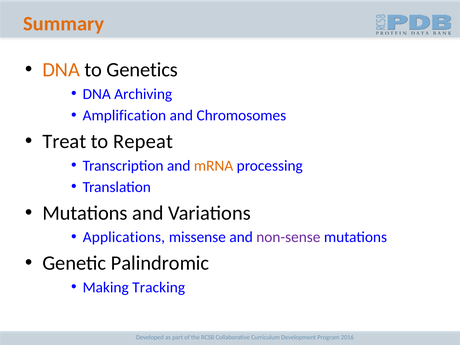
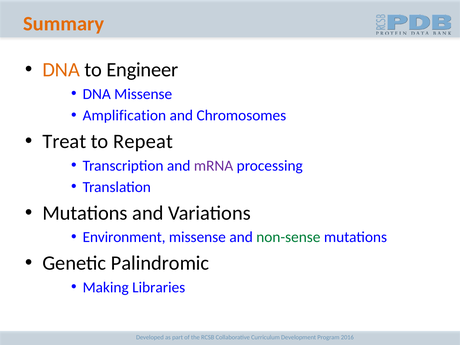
Genetics: Genetics -> Engineer (142, 70)
DNA Archiving: Archiving -> Missense (143, 94)
mRNA colour: orange -> purple (214, 166)
Applications: Applications -> Environment (124, 237)
non-sense colour: purple -> green (288, 237)
Tracking: Tracking -> Libraries (159, 287)
